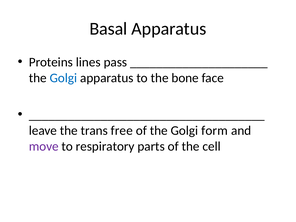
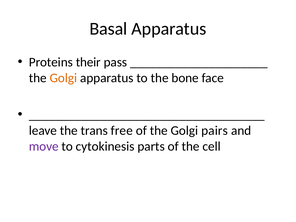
lines: lines -> their (88, 62)
Golgi colour: blue -> orange (63, 78)
form: form -> pairs (215, 131)
respiratory: respiratory -> cytokinesis (105, 146)
